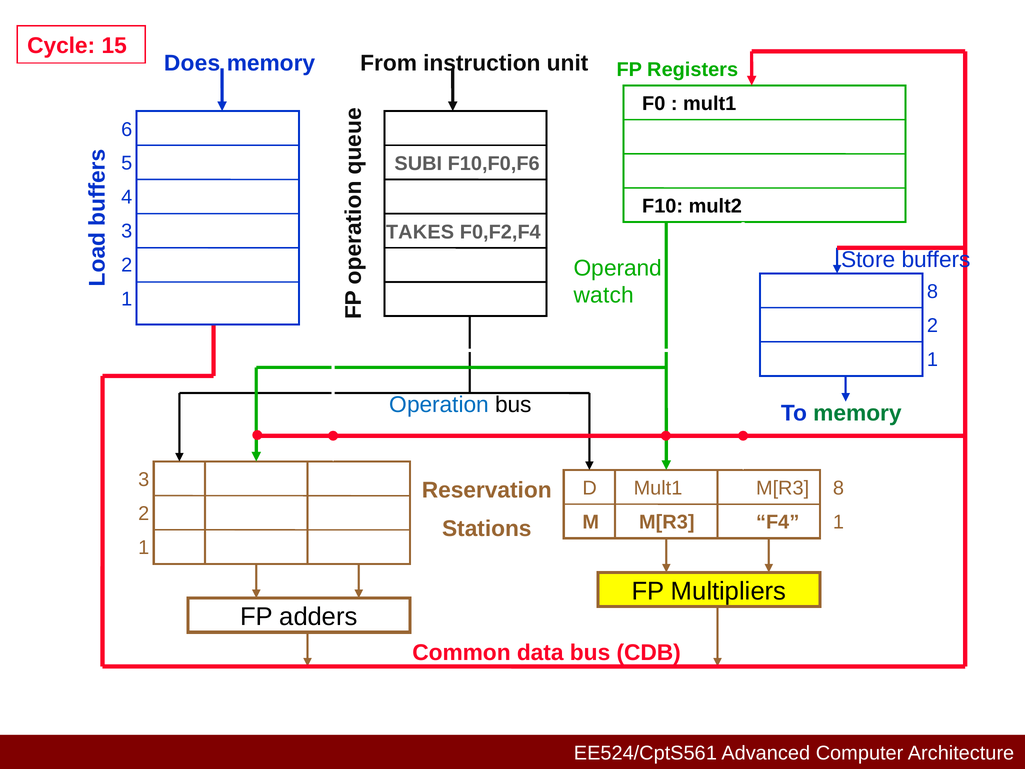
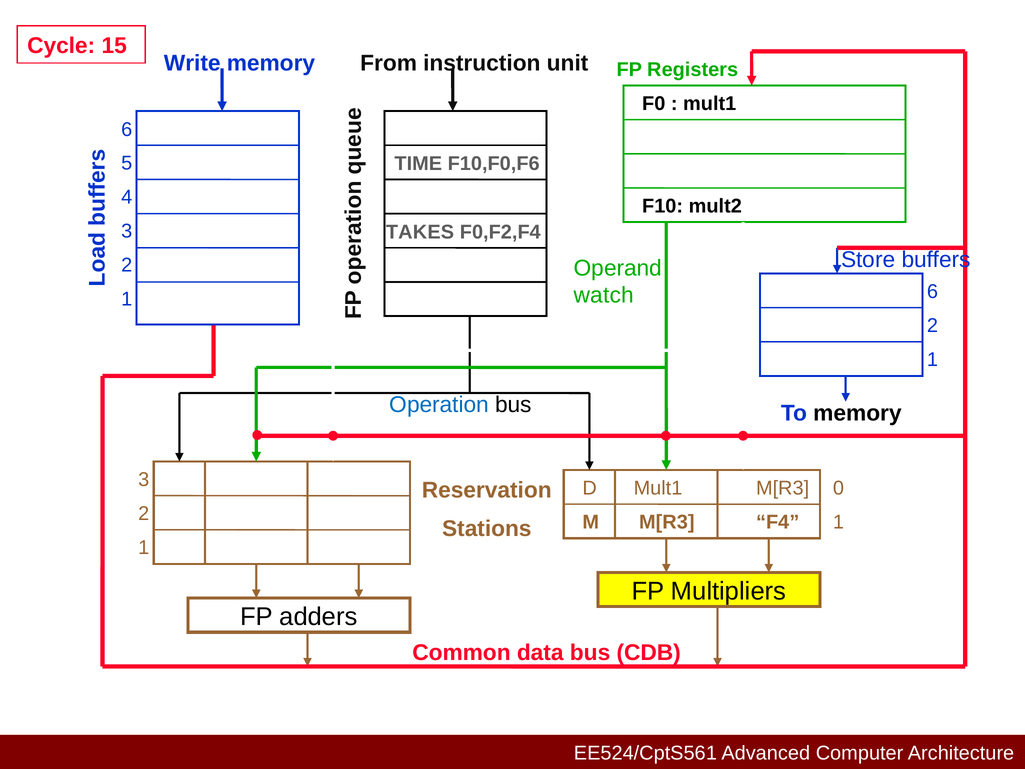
Does: Does -> Write (192, 63)
SUBI: SUBI -> TIME (418, 164)
1 8: 8 -> 6 (933, 292)
memory colour: green -> black (857, 413)
M[R3 8: 8 -> 0 (838, 488)
